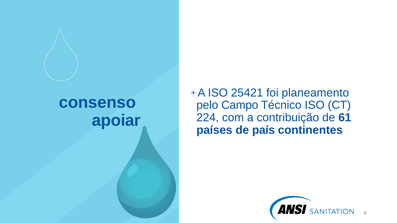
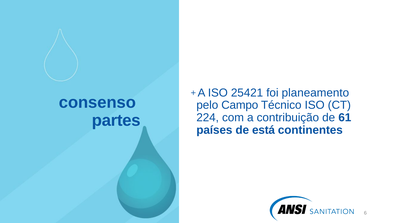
apoiar: apoiar -> partes (116, 120)
país: país -> está (264, 130)
